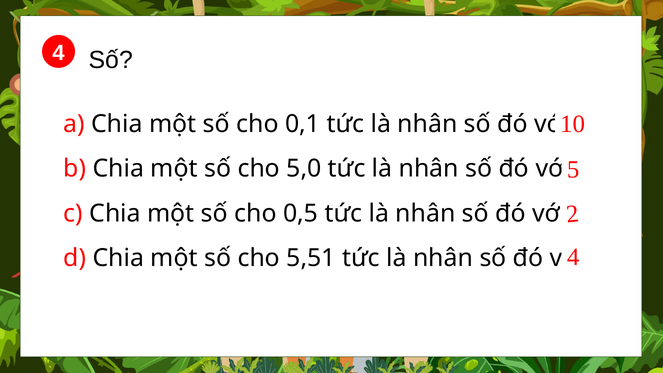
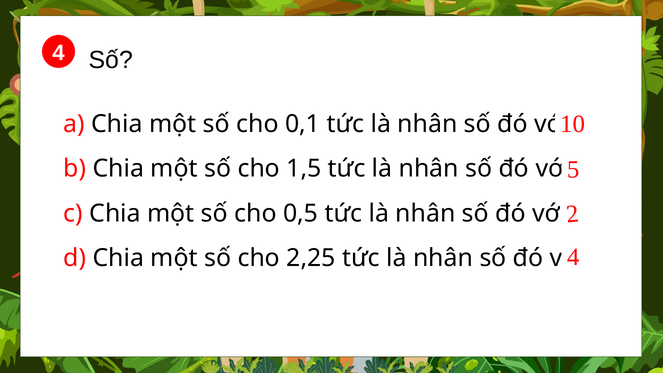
5,0: 5,0 -> 1,5 (304, 169)
5,51: 5,51 -> 2,25 (311, 258)
